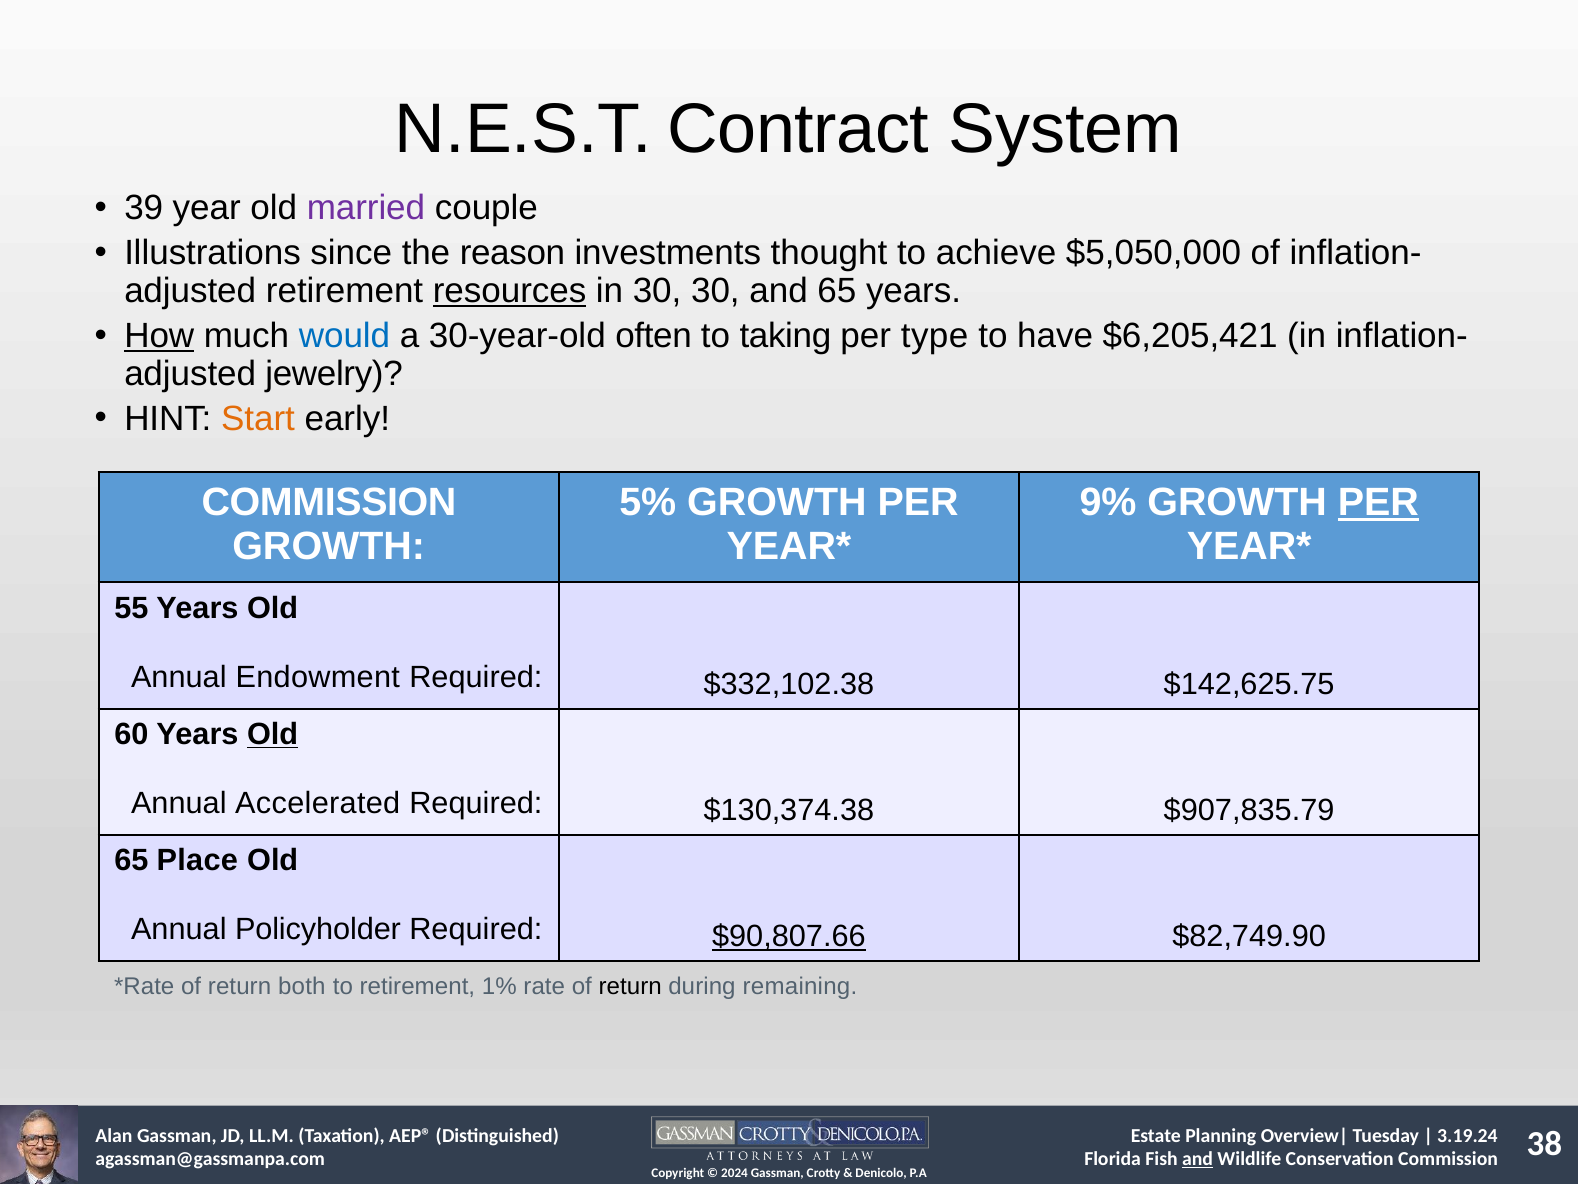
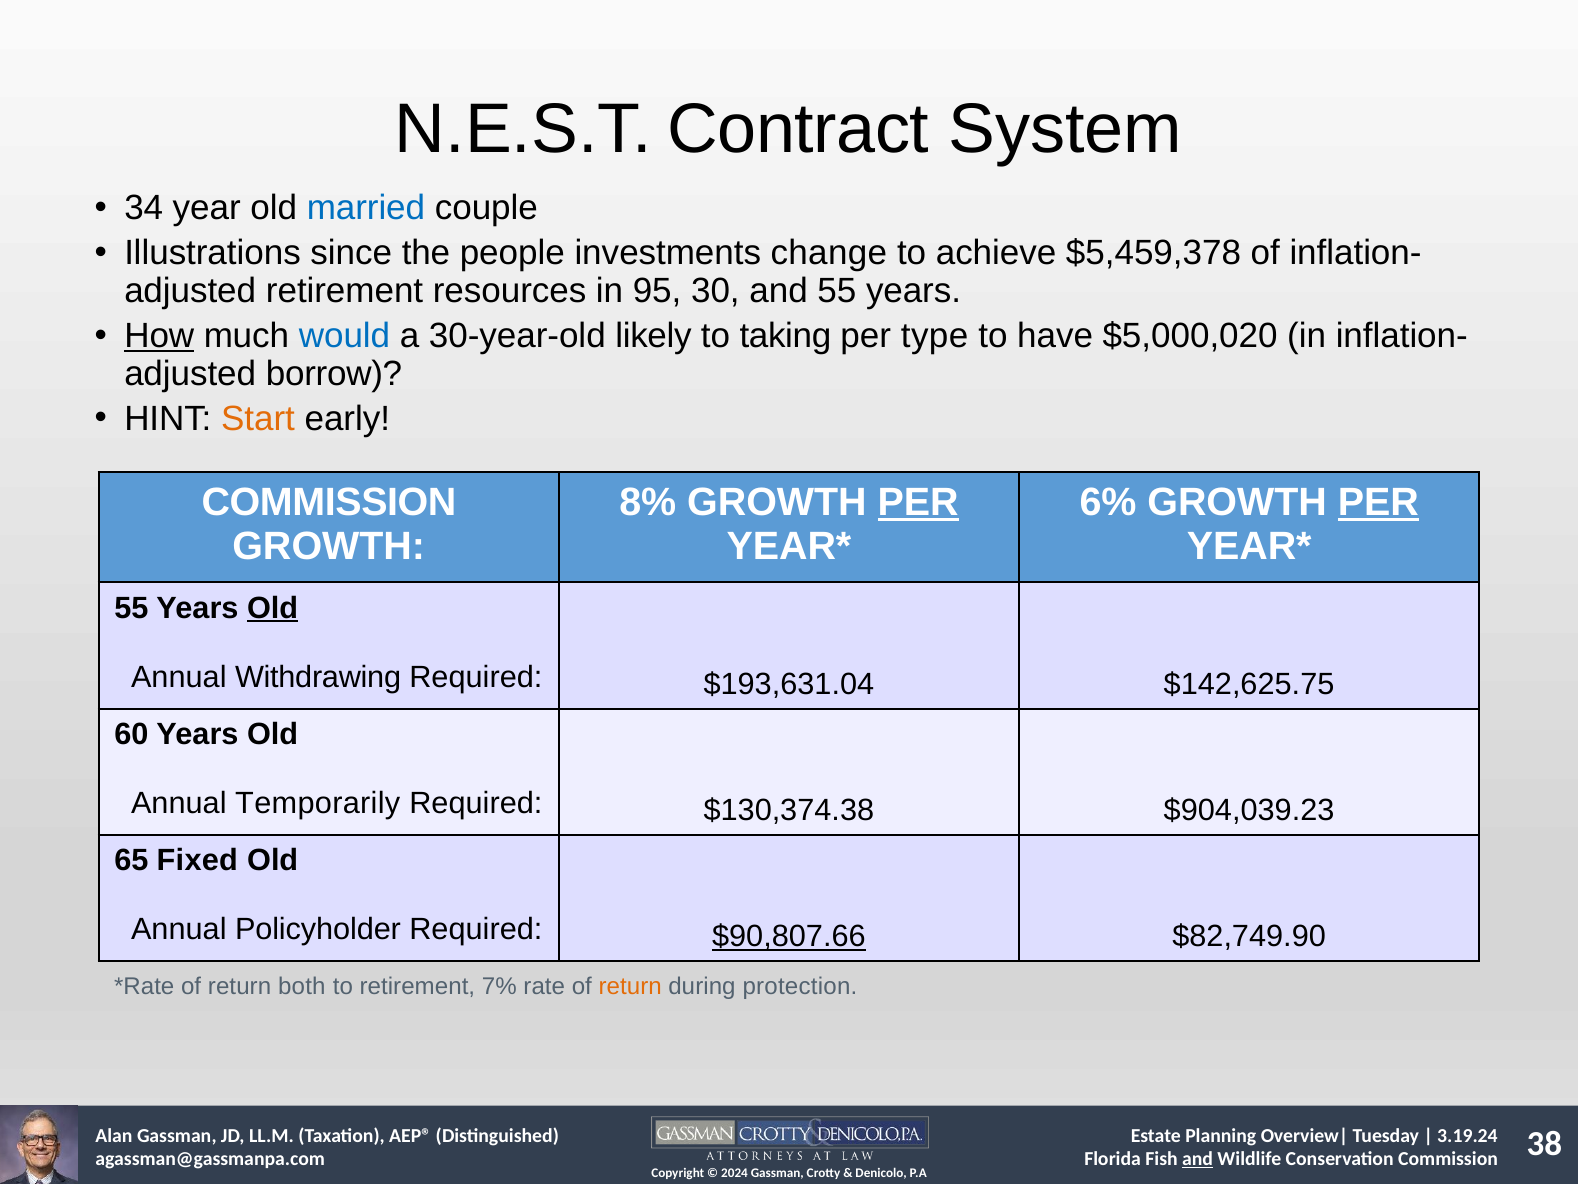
39: 39 -> 34 (144, 208)
married colour: purple -> blue (366, 208)
reason: reason -> people (512, 253)
thought: thought -> change (829, 253)
$5,050,000: $5,050,000 -> $5,459,378 (1154, 253)
resources underline: present -> none (510, 291)
in 30: 30 -> 95 (657, 291)
and 65: 65 -> 55 (837, 291)
often: often -> likely (654, 336)
$6,205,421: $6,205,421 -> $5,000,020 (1190, 336)
jewelry: jewelry -> borrow (334, 374)
5%: 5% -> 8% (648, 502)
PER underline: none -> present (918, 502)
9%: 9% -> 6% (1108, 502)
Old underline: none -> present (273, 608)
Endowment: Endowment -> Withdrawing (318, 677)
$332,102.38: $332,102.38 -> $193,631.04 (789, 684)
Old underline: present -> none (273, 734)
Accelerated: Accelerated -> Temporarily (318, 803)
$907,835.79: $907,835.79 -> $904,039.23 (1249, 810)
Place: Place -> Fixed (197, 860)
1%: 1% -> 7% (499, 986)
return colour: black -> orange (630, 986)
remaining: remaining -> protection (800, 986)
